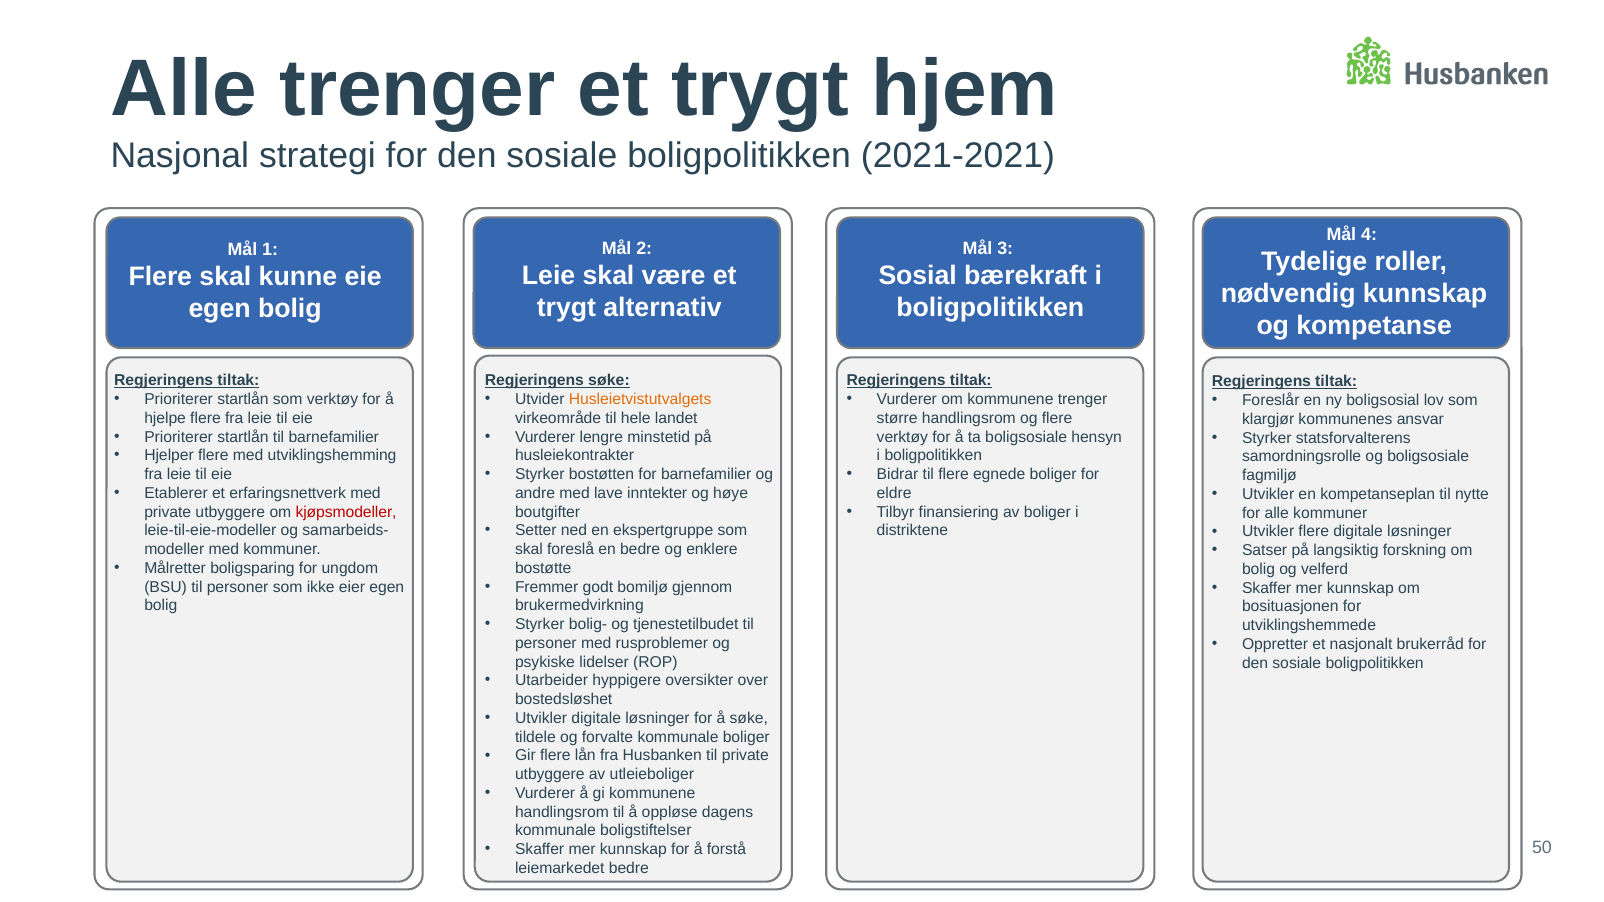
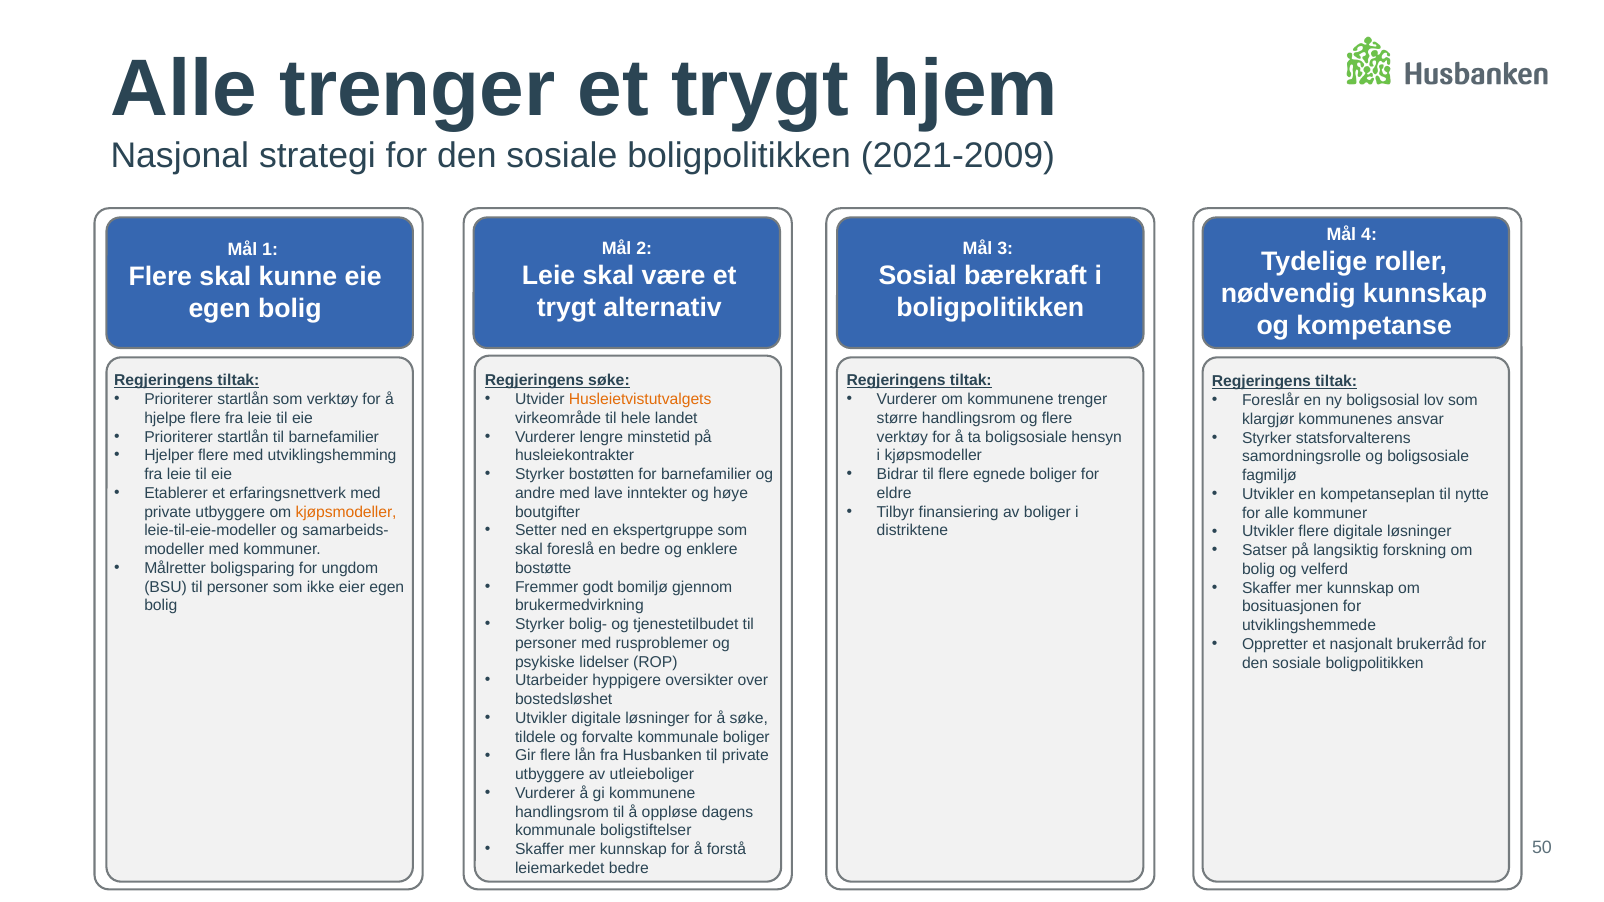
2021-2021: 2021-2021 -> 2021-2009 (958, 155)
boligpolitikken: boligpolitikken -> kjøpsmodeller (933, 456)
kjøpsmodeller colour: red -> orange (346, 512)
